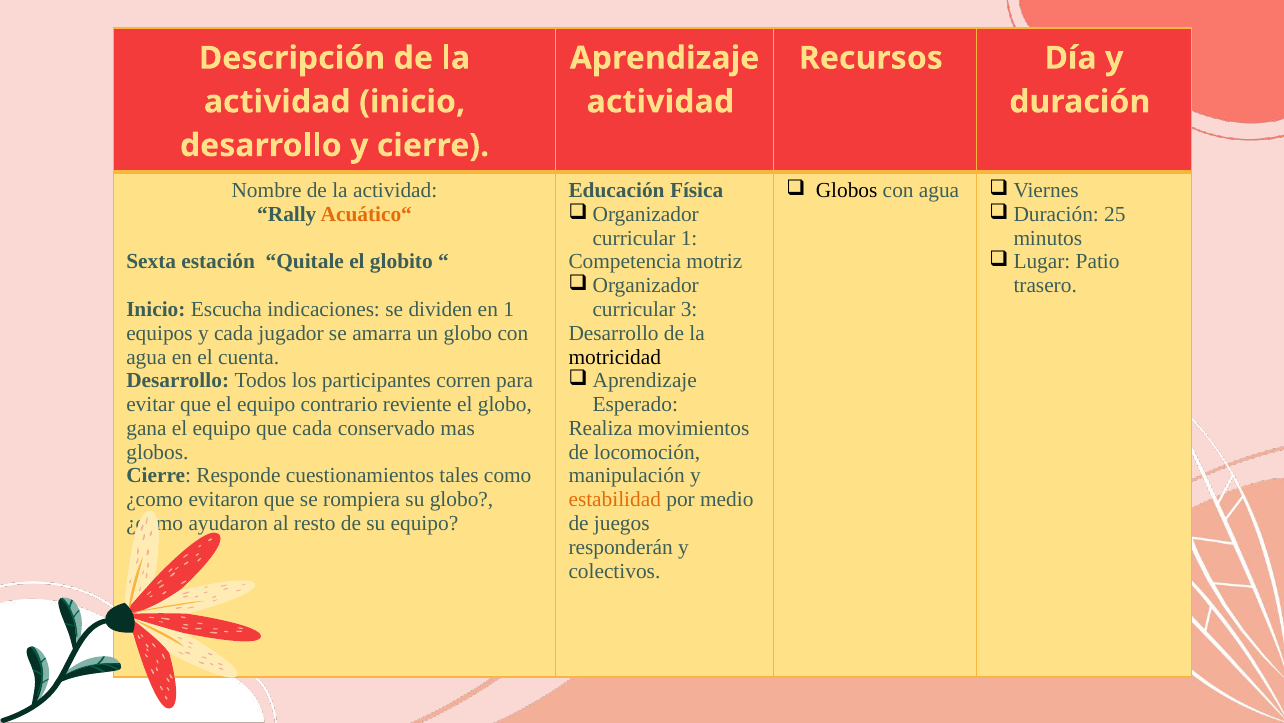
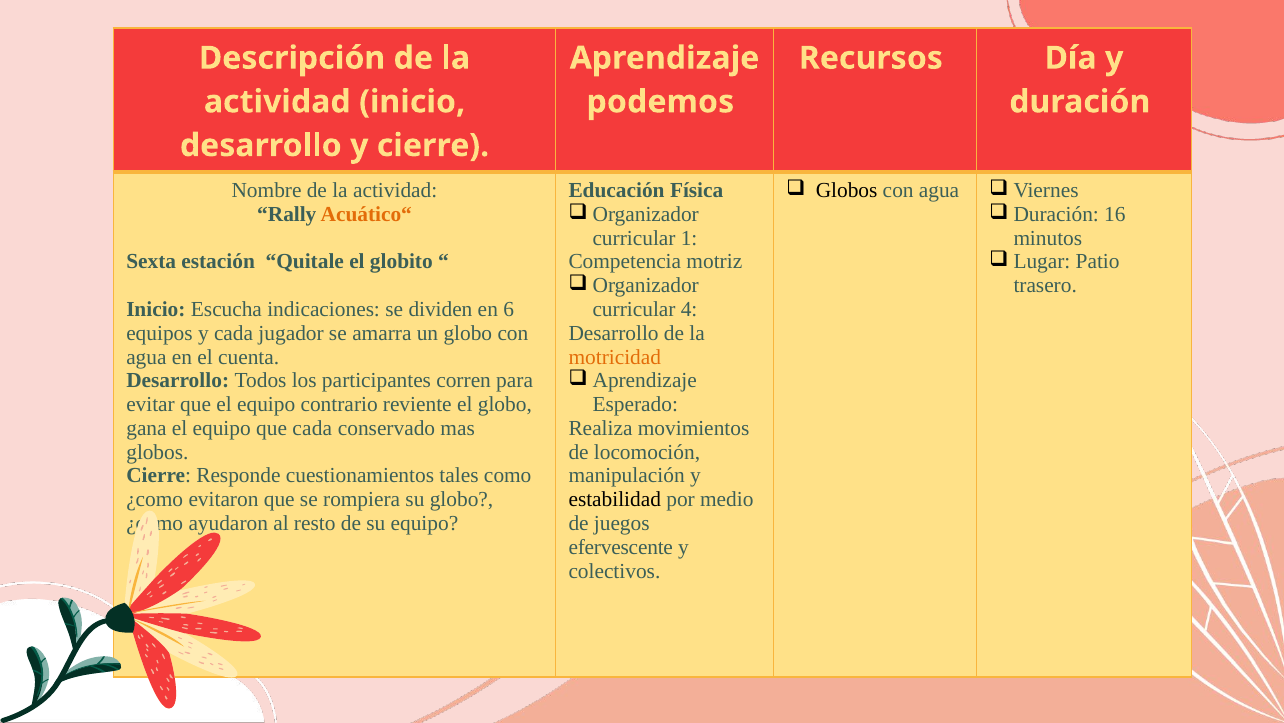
actividad: actividad -> podemos (660, 102)
25: 25 -> 16 (1115, 214)
en 1: 1 -> 6 (509, 309)
3: 3 -> 4 (689, 309)
motricidad colour: black -> orange (615, 357)
estabilidad colour: orange -> black (615, 499)
responderán: responderán -> efervescente (621, 547)
